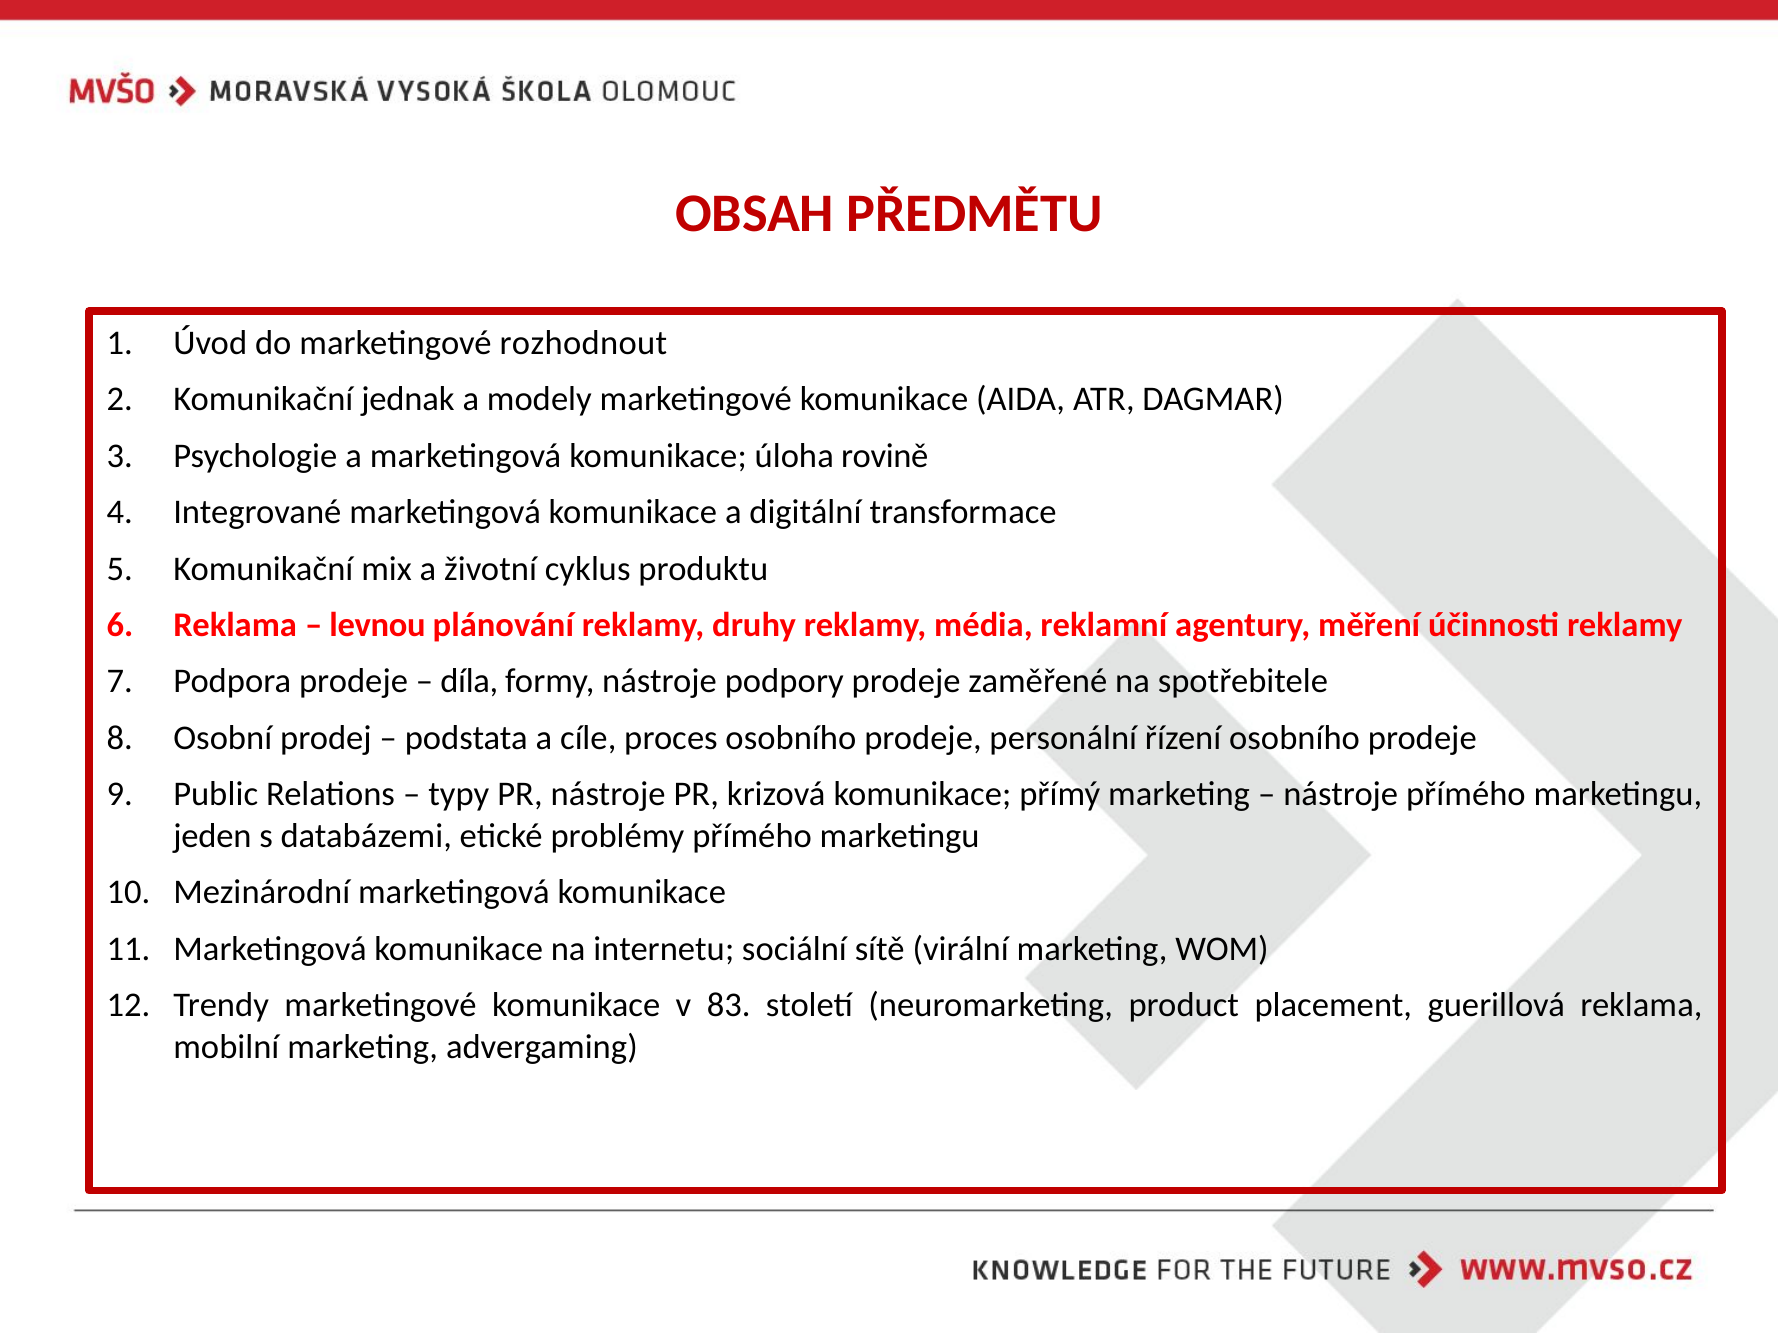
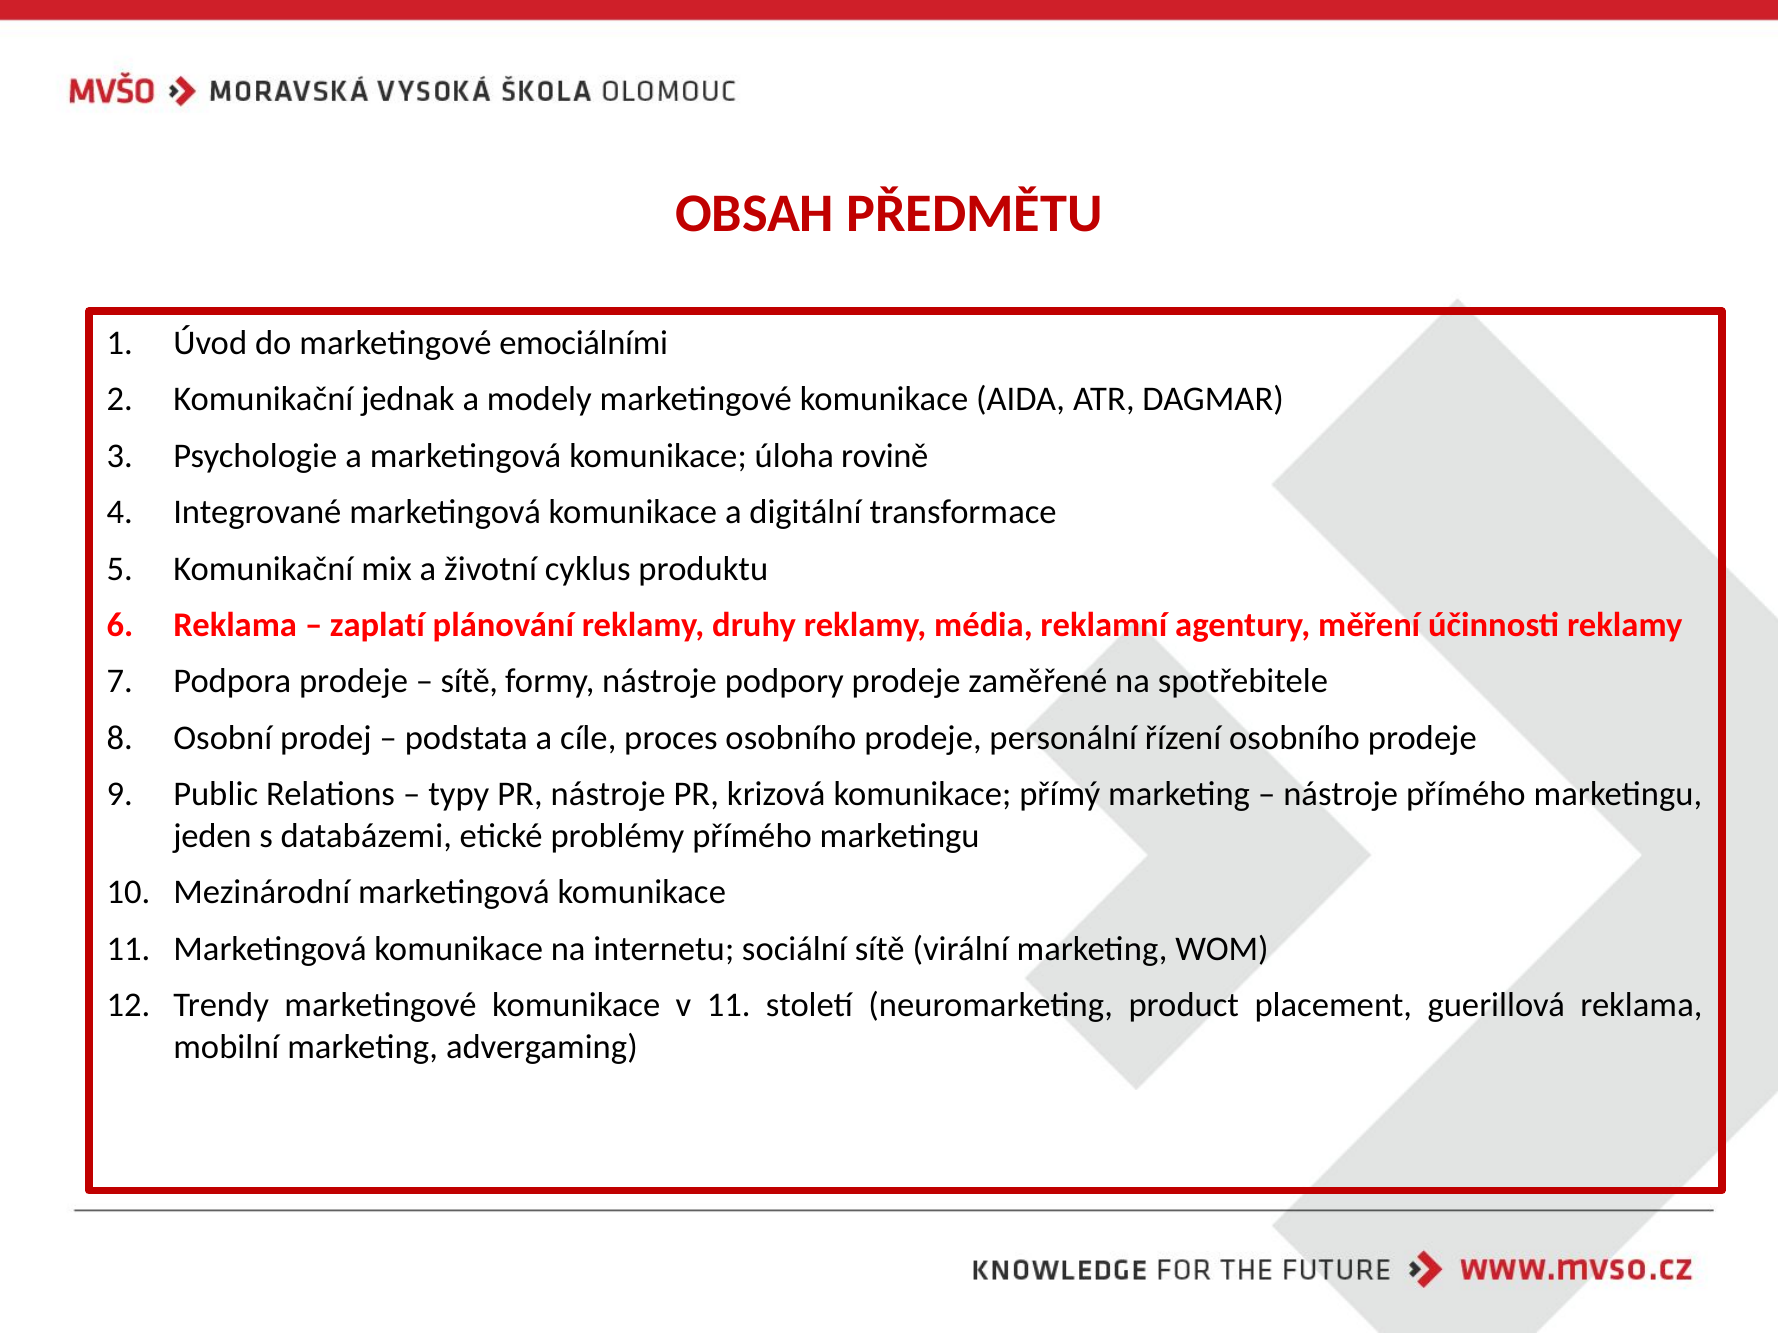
rozhodnout: rozhodnout -> emociálními (584, 343)
levnou: levnou -> zaplatí (377, 625)
díla: díla -> sítě (469, 682)
v 83: 83 -> 11 (729, 1005)
